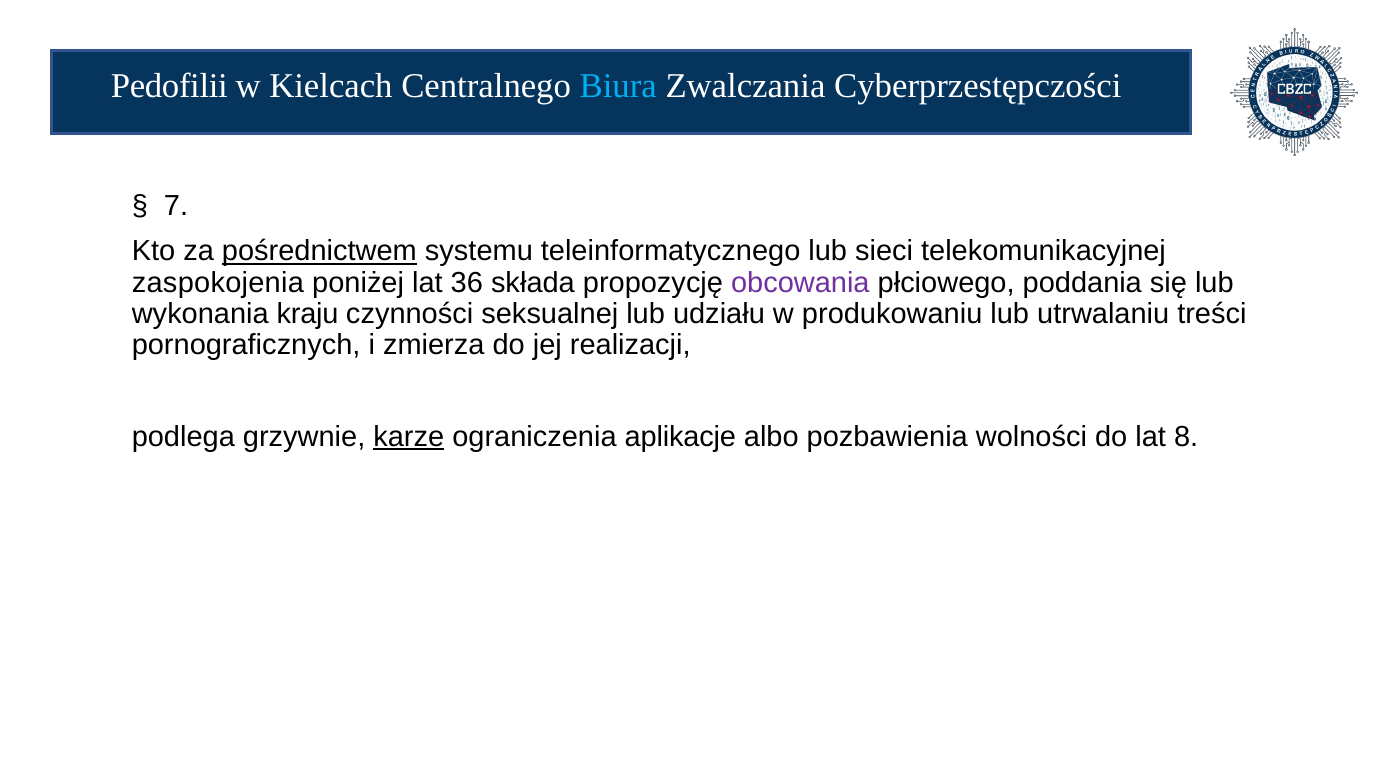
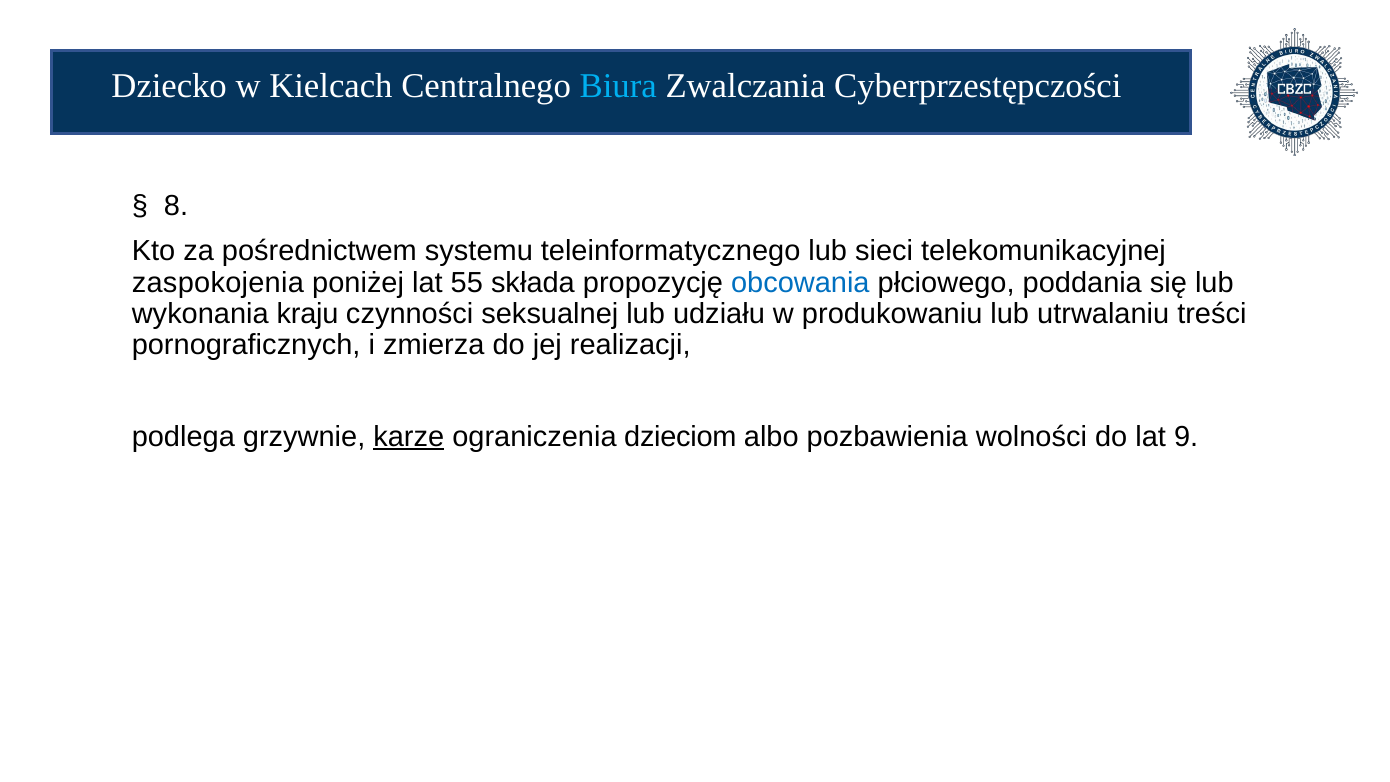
Pedofilii: Pedofilii -> Dziecko (169, 86)
7: 7 -> 8 (176, 206)
pośrednictwem underline: present -> none (319, 251)
36: 36 -> 55 (467, 282)
obcowania colour: purple -> blue (800, 282)
aplikacje: aplikacje -> dzieciom (680, 437)
8: 8 -> 9 (1186, 437)
